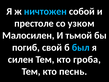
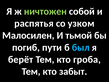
ничтожен colour: light blue -> light green (45, 11)
престоле: престоле -> распятья (34, 23)
свой: свой -> пути (52, 47)
силен: силен -> берёт (21, 59)
песнь: песнь -> забыт (73, 71)
